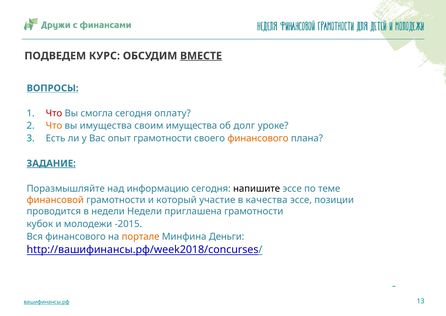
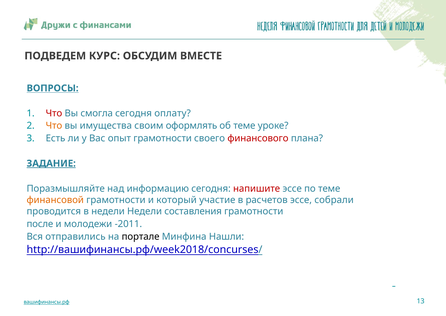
ВМЕСТЕ underline: present -> none (201, 56)
своим имущества: имущества -> оформлять (192, 126)
об долг: долг -> теме (244, 126)
финансового colour: orange -> red (258, 138)
напишите colour: black -> red (257, 188)
качества: качества -> расчетов (267, 200)
позиции: позиции -> собрали (334, 200)
приглашена: приглашена -> составления (193, 211)
кубок: кубок -> после (40, 224)
-2015: -2015 -> -2011 (128, 224)
Вся финансового: финансового -> отправились (75, 236)
портале colour: orange -> black (141, 236)
Деньги: Деньги -> Нашли (227, 236)
